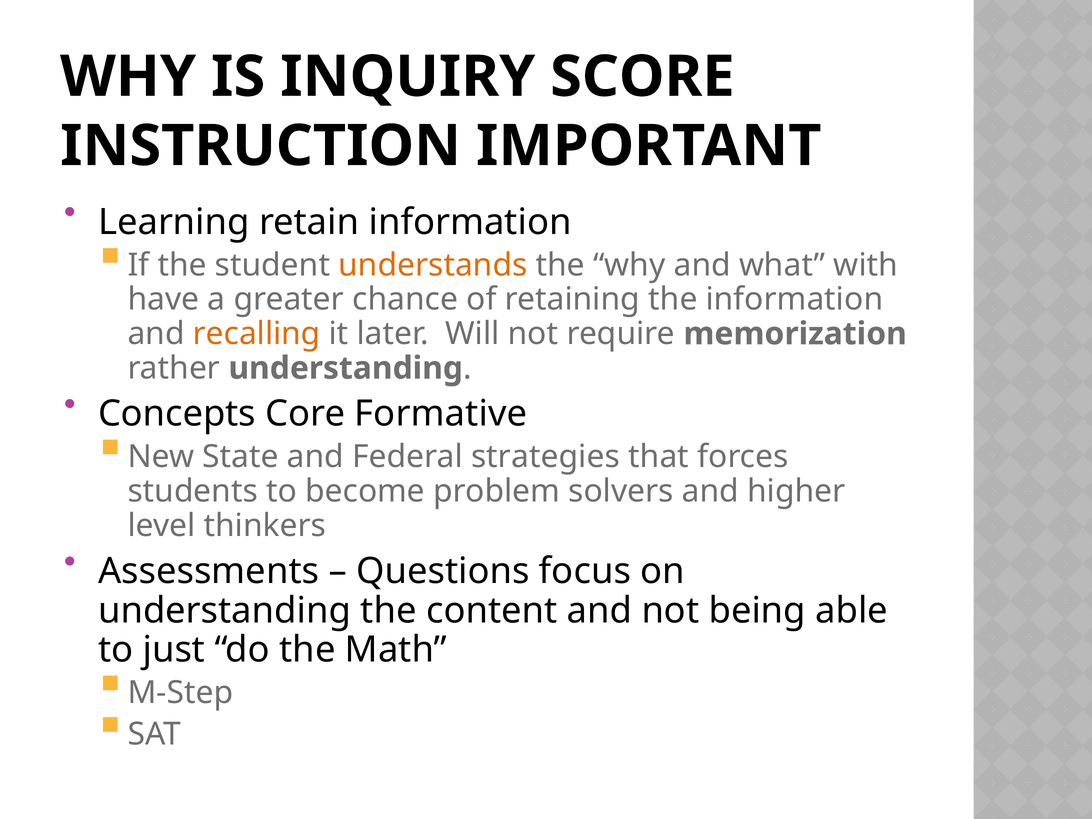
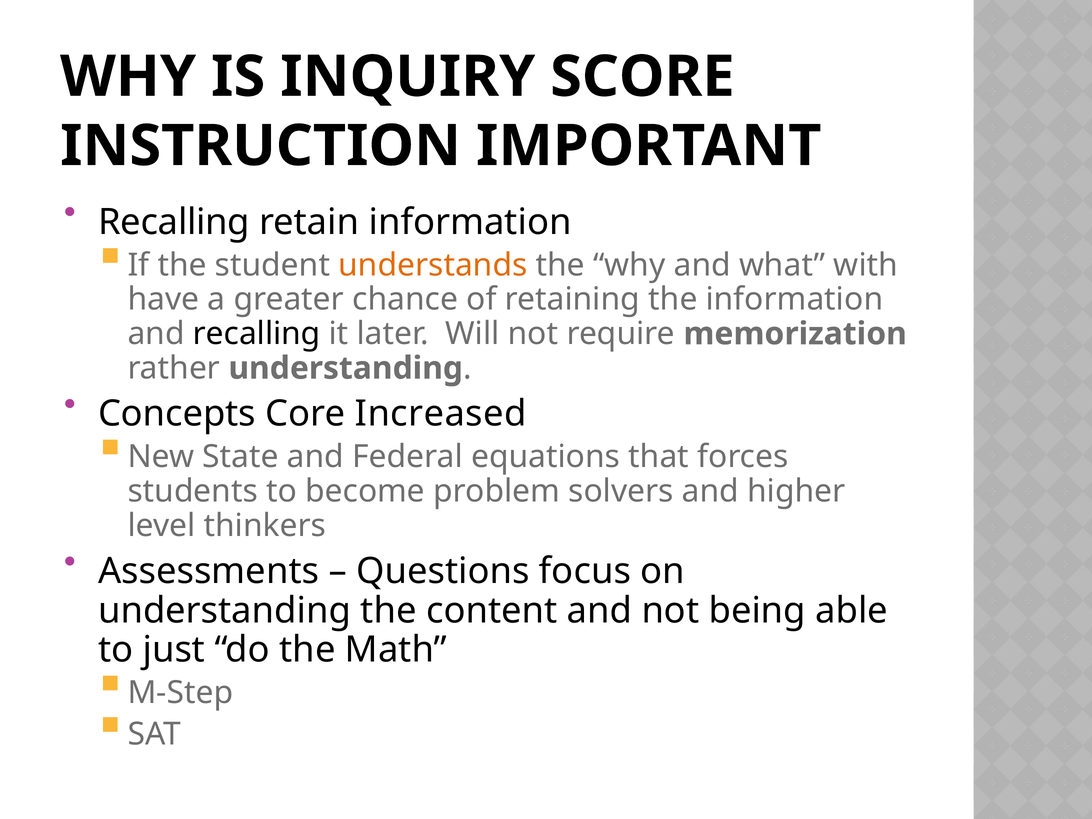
Learning: Learning -> Recalling (174, 222)
recalling colour: orange -> black (257, 334)
Formative: Formative -> Increased (441, 414)
strategies: strategies -> equations (546, 457)
